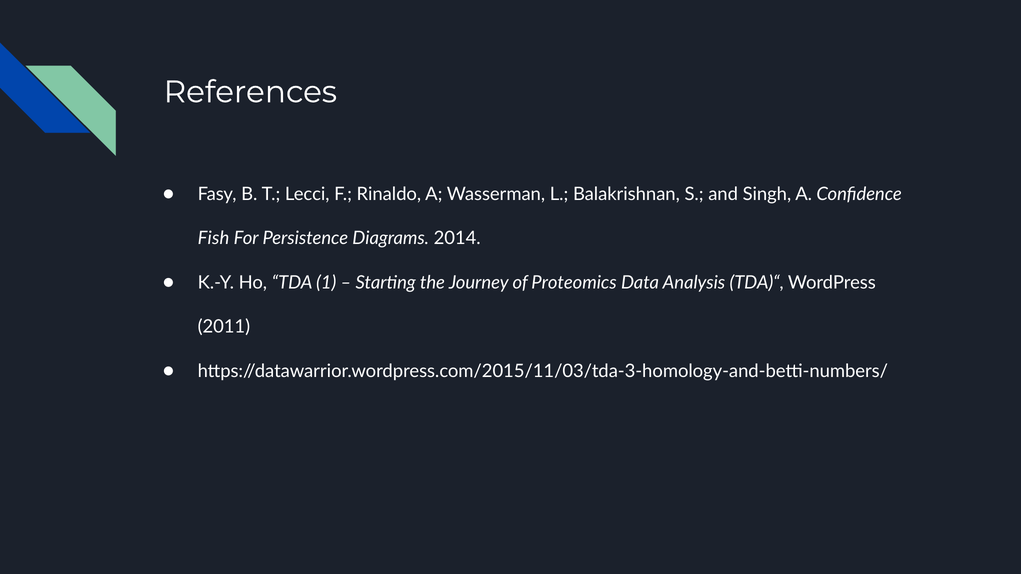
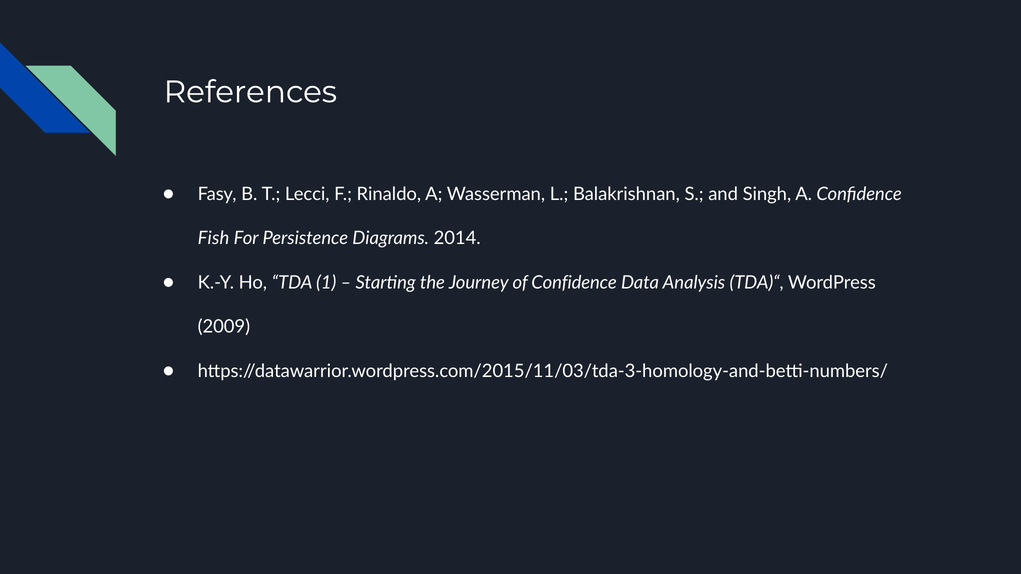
of Proteomics: Proteomics -> Confidence (574, 283)
2011: 2011 -> 2009 (224, 327)
